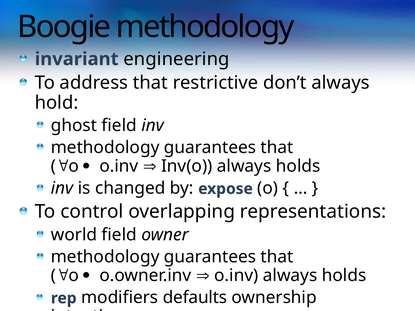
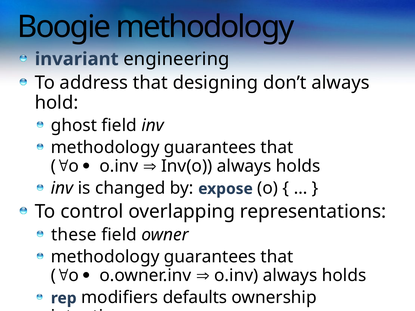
restrictive: restrictive -> designing (215, 83)
world: world -> these (74, 235)
